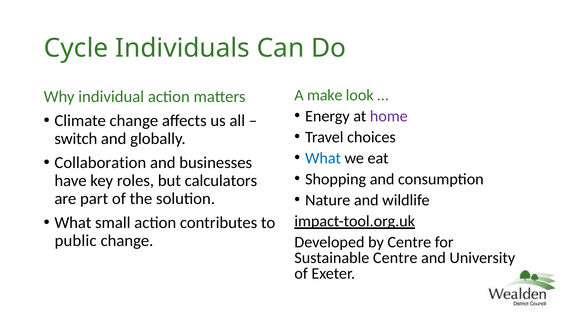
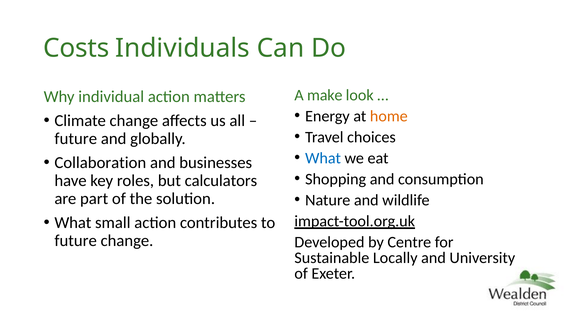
Cycle: Cycle -> Costs (76, 48)
home colour: purple -> orange (389, 116)
switch: switch -> future (76, 139)
public: public -> future (76, 241)
Sustainable Centre: Centre -> Locally (395, 258)
